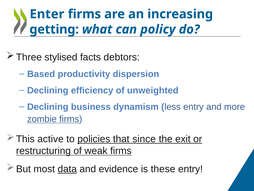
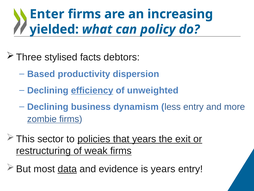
getting: getting -> yielded (54, 29)
efficiency underline: none -> present (92, 90)
active: active -> sector (51, 139)
that since: since -> years (144, 139)
is these: these -> years (163, 169)
